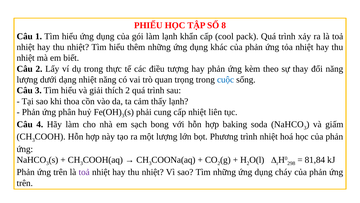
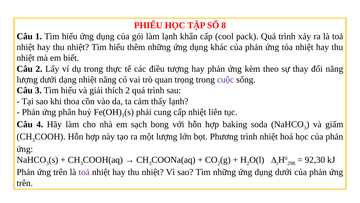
cuộc colour: blue -> purple (226, 79)
81,84: 81,84 -> 92,30 (315, 160)
dụng cháy: cháy -> dưới (283, 172)
